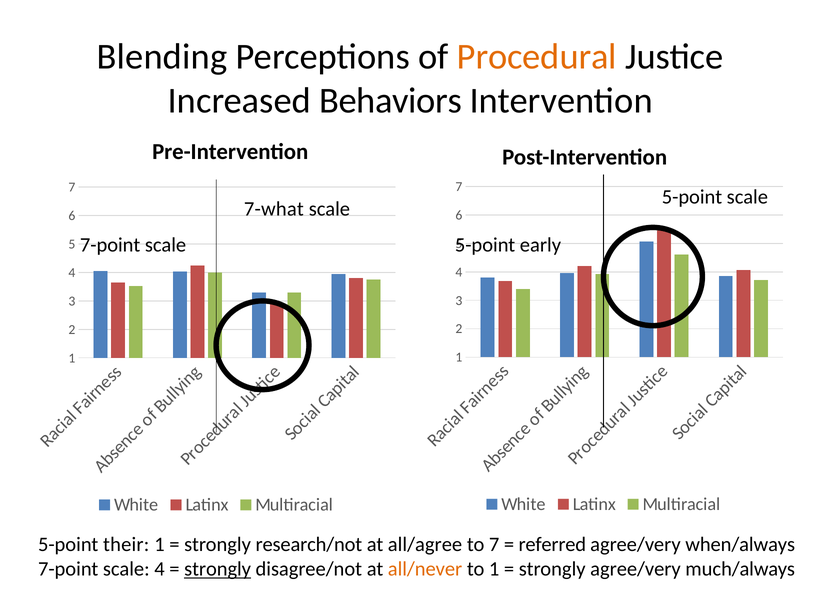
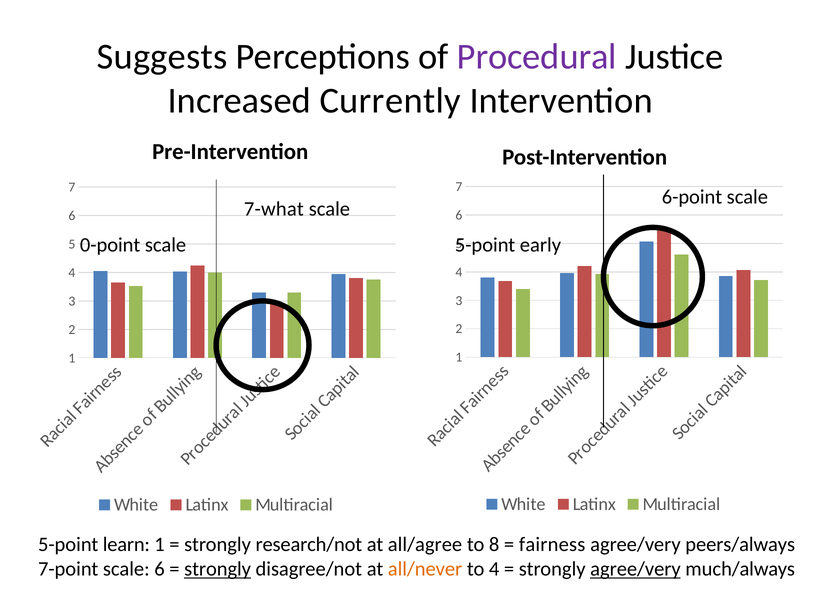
Blending: Blending -> Suggests (162, 57)
Procedural colour: orange -> purple (537, 57)
Behaviors: Behaviors -> Currently (390, 100)
5-point: 5-point -> 6-point (692, 197)
7-point: 7-point -> 0-point (110, 245)
their: their -> learn (126, 544)
to 7: 7 -> 8 (494, 544)
referred: referred -> fairness (552, 544)
when/always: when/always -> peers/always (740, 544)
scale 4: 4 -> 6 (159, 569)
to 1: 1 -> 4 (494, 569)
agree/very underline: none -> present (635, 569)
